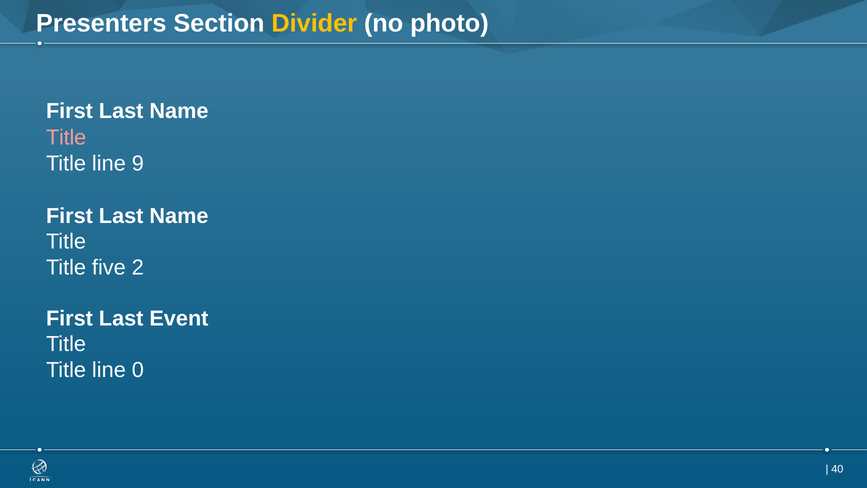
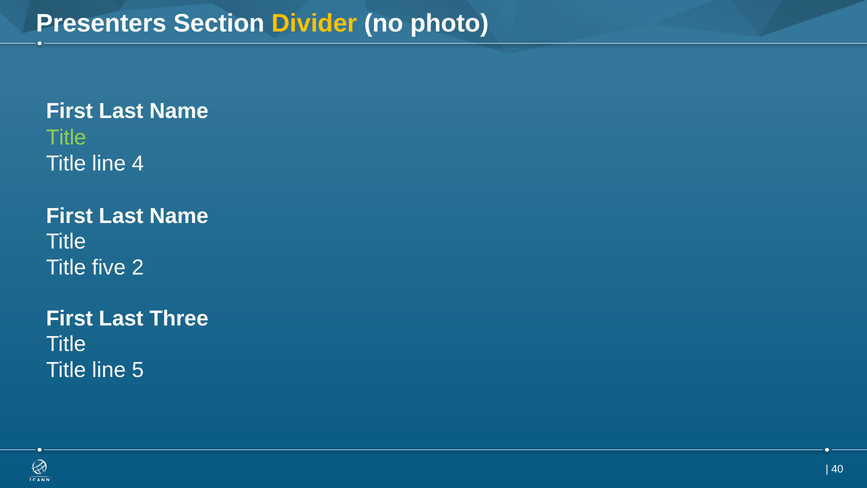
Title colour: pink -> light green (66, 137)
9: 9 -> 4 (138, 163)
Event: Event -> Three (179, 318)
0: 0 -> 5 (138, 370)
